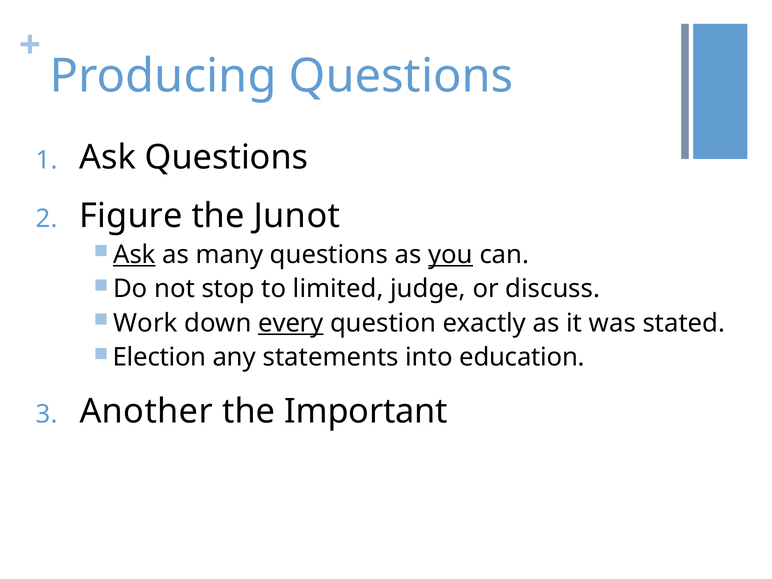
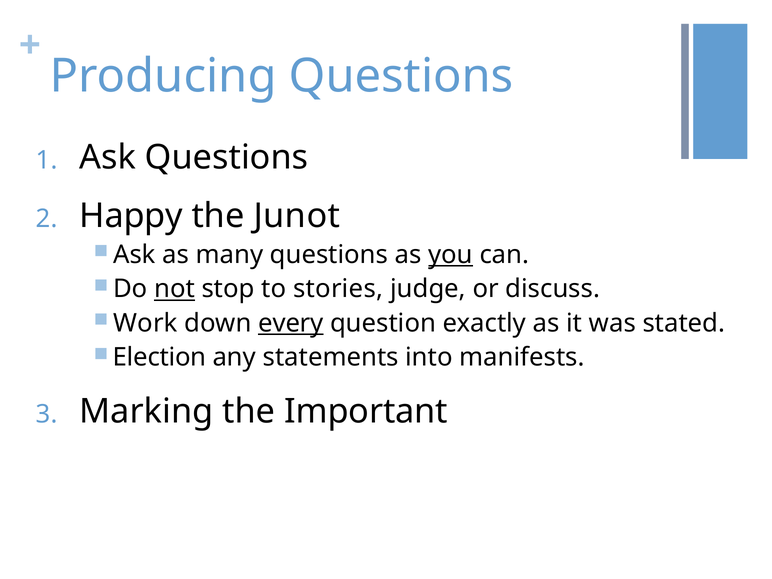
Figure: Figure -> Happy (131, 216)
Ask underline: present -> none (134, 255)
not underline: none -> present (175, 289)
limited: limited -> stories (338, 289)
education: education -> manifests (522, 357)
Another: Another -> Marking (146, 411)
